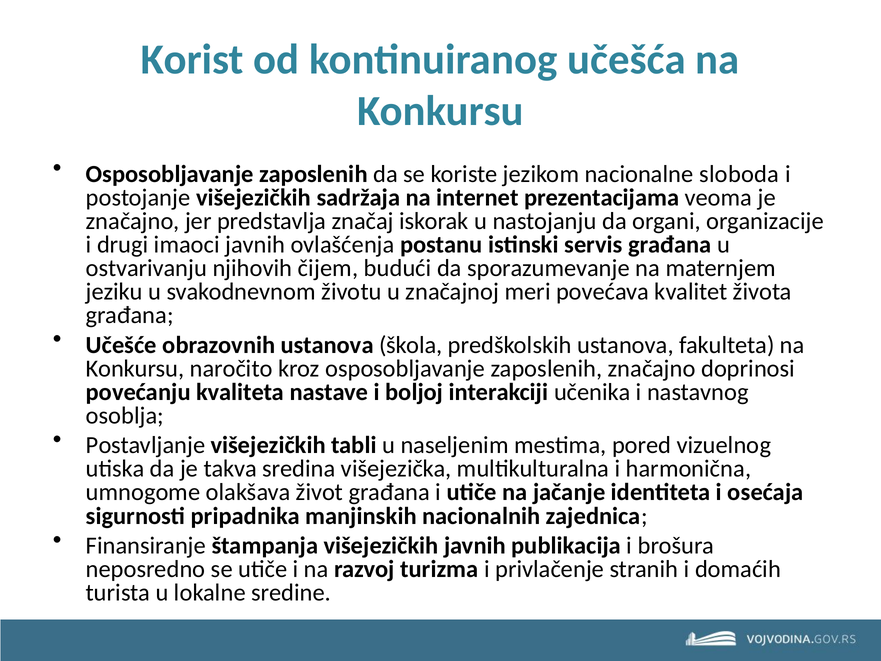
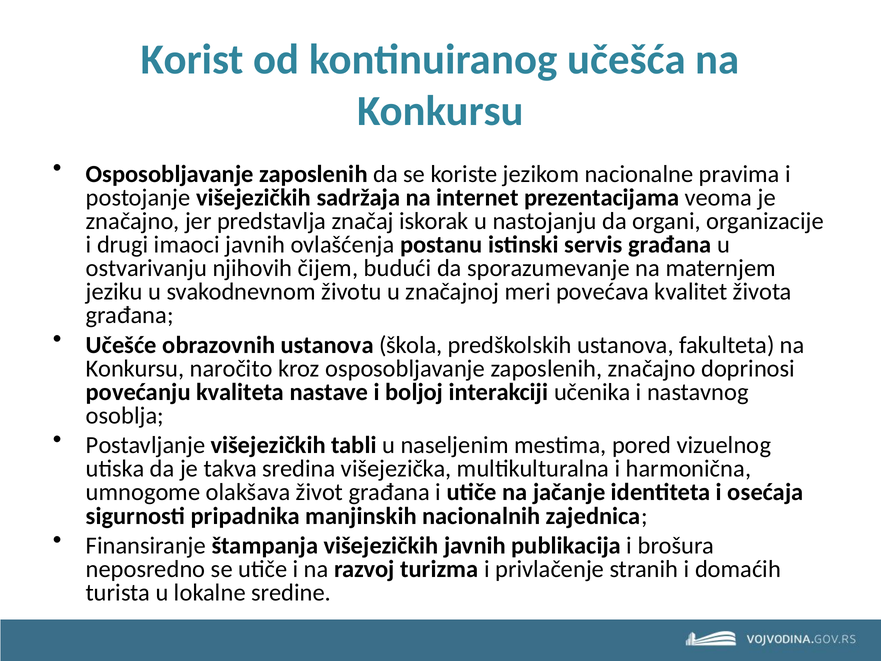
sloboda: sloboda -> pravima (739, 174)
